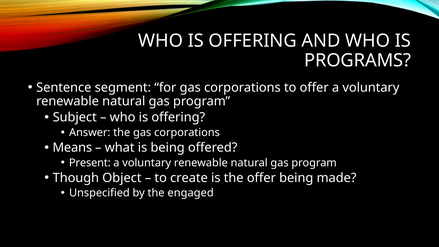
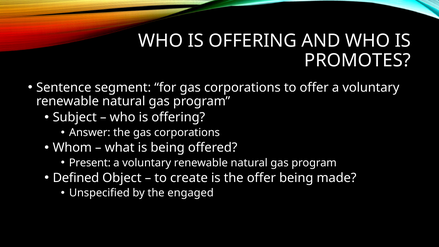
PROGRAMS: PROGRAMS -> PROMOTES (358, 61)
Means: Means -> Whom (72, 148)
Though: Though -> Defined (76, 178)
